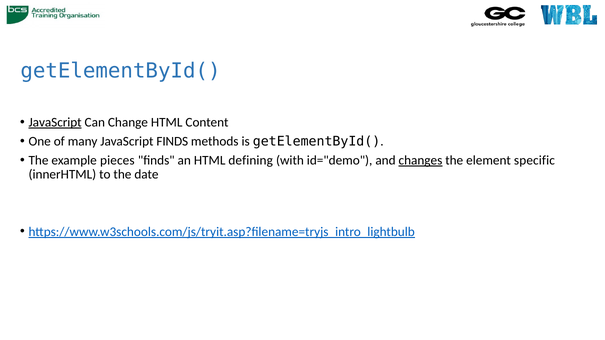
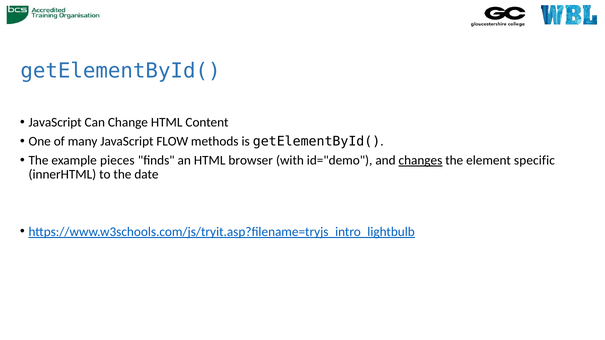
JavaScript underline: present -> none (55, 122)
JavaScript FINDS: FINDS -> FLOW (172, 141)
defining: defining -> browser (251, 160)
